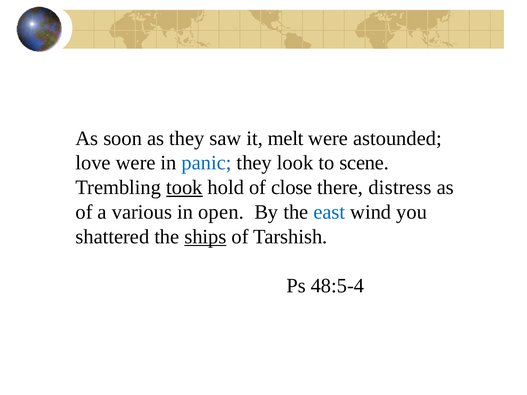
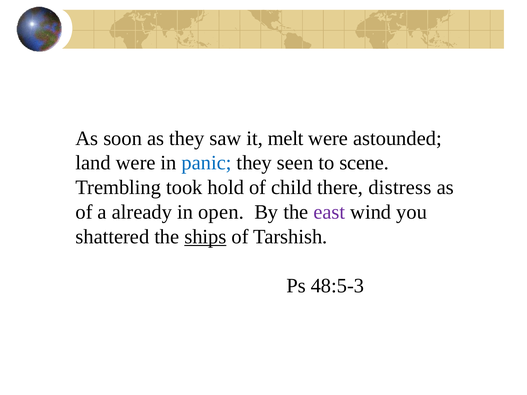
love: love -> land (93, 163)
look: look -> seen (295, 163)
took underline: present -> none (184, 188)
close: close -> child (292, 188)
various: various -> already (142, 212)
east colour: blue -> purple (329, 212)
48:5-4: 48:5-4 -> 48:5-3 (337, 286)
